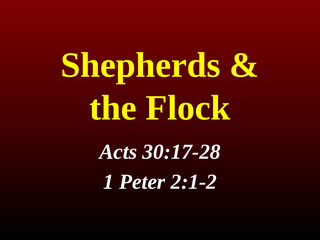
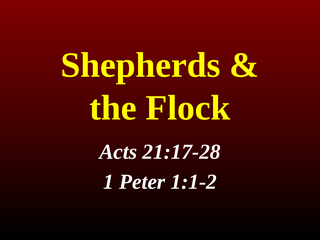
30:17-28: 30:17-28 -> 21:17-28 (182, 152)
2:1-2: 2:1-2 -> 1:1-2 (194, 182)
